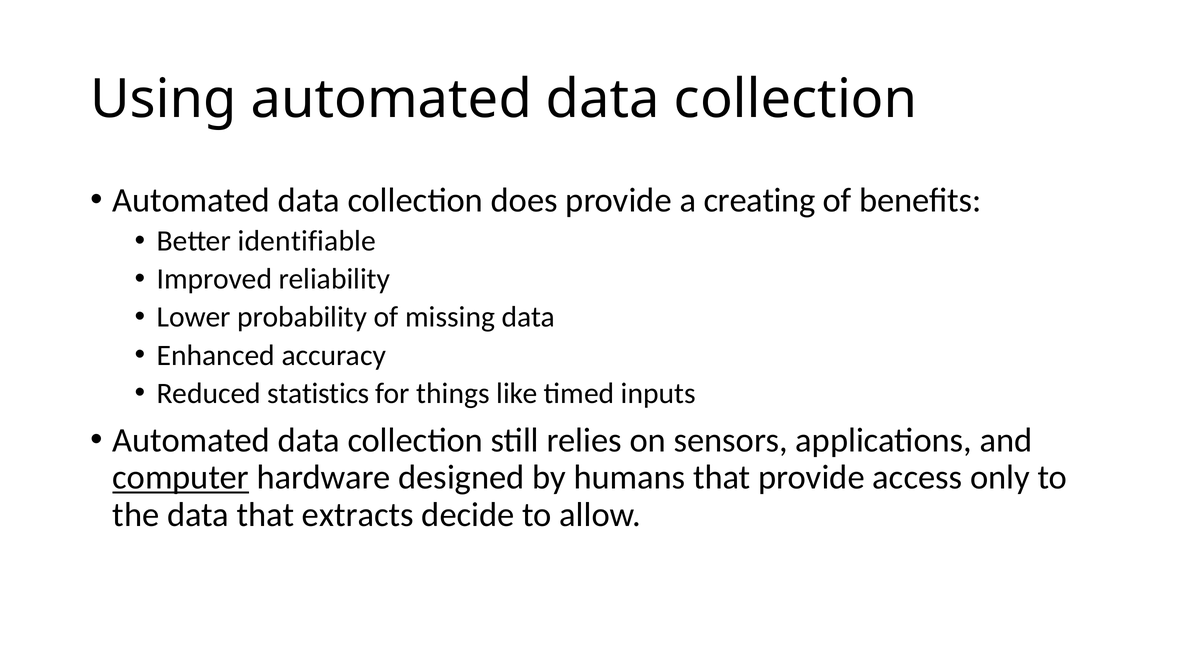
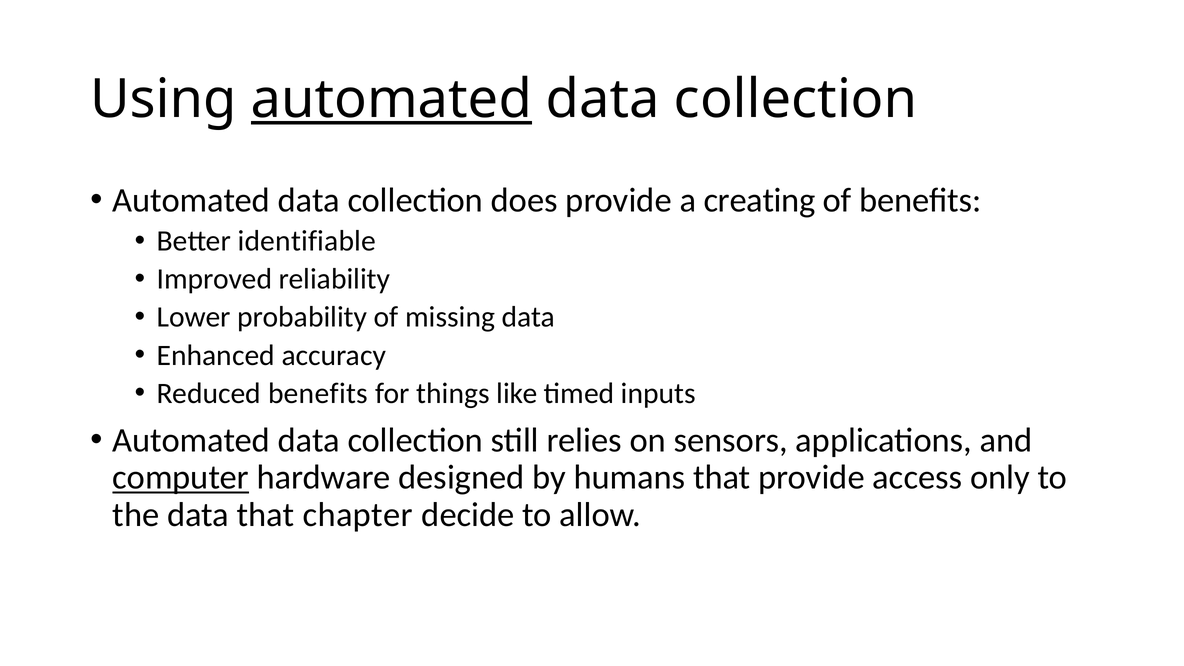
automated underline: none -> present (391, 99)
Reduced statistics: statistics -> benefits (318, 393)
extracts: extracts -> chapter (358, 515)
